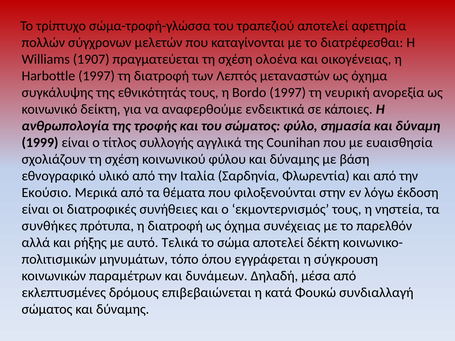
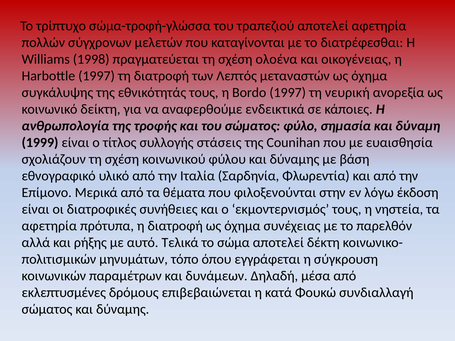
1907: 1907 -> 1998 (91, 59)
αγγλικά: αγγλικά -> στάσεις (219, 143)
Εκούσιο: Εκούσιο -> Επίμονο (47, 193)
συνθήκες: συνθήκες -> αφετηρία (49, 226)
